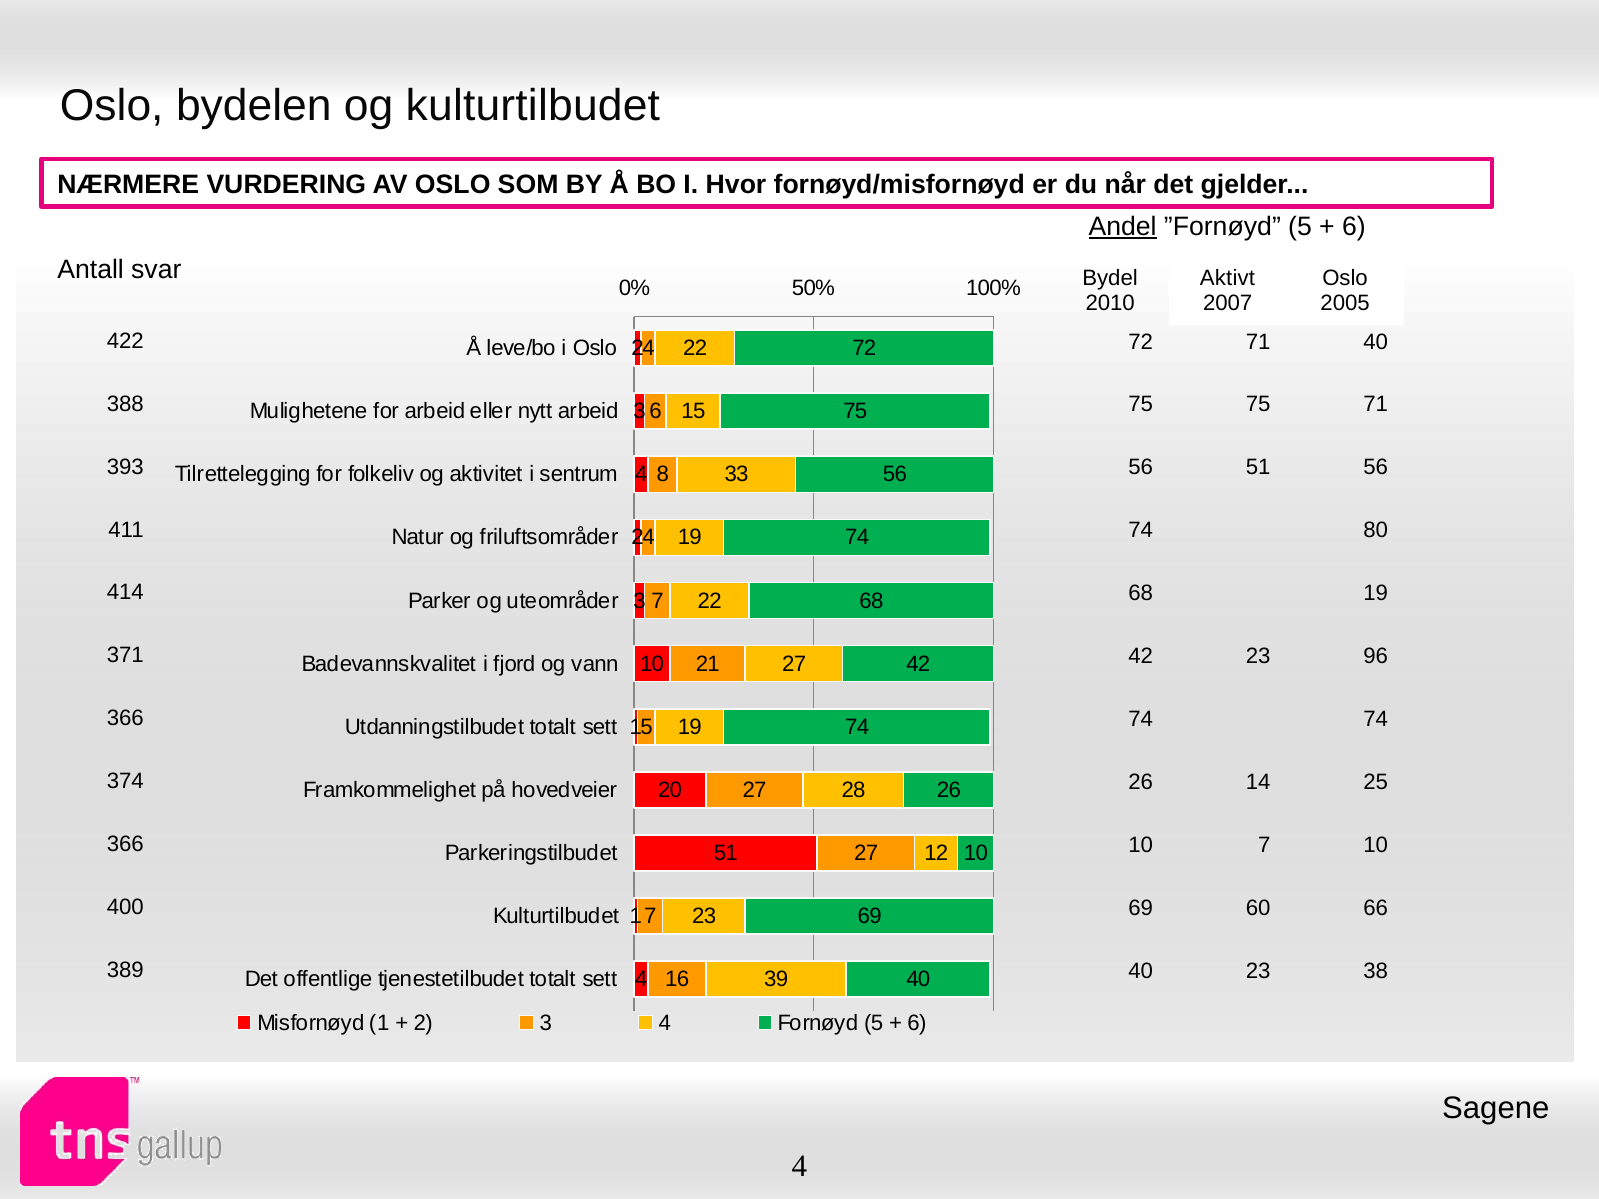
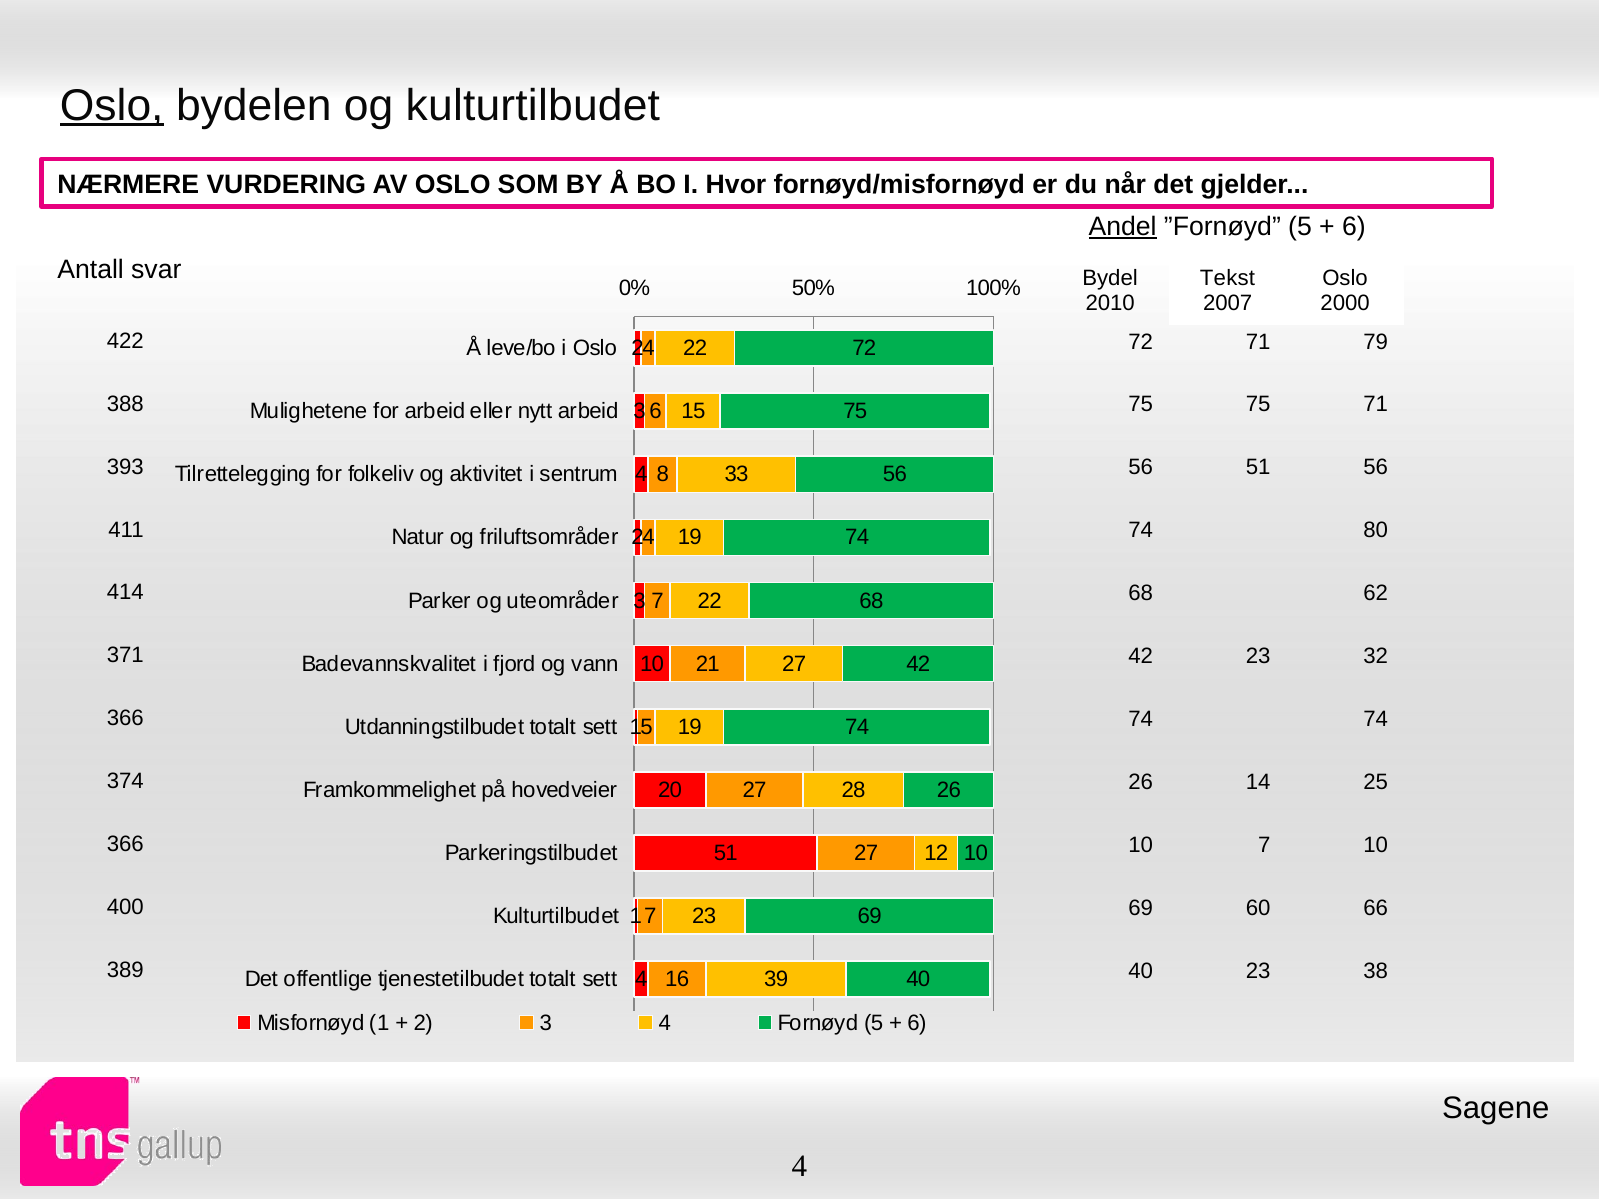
Oslo underline: none -> present (112, 105)
Aktivt: Aktivt -> Tekst (1227, 278)
2005: 2005 -> 2000 (1345, 303)
71 40: 40 -> 79 (1376, 342)
68 19: 19 -> 62 (1376, 594)
96: 96 -> 32 (1376, 657)
